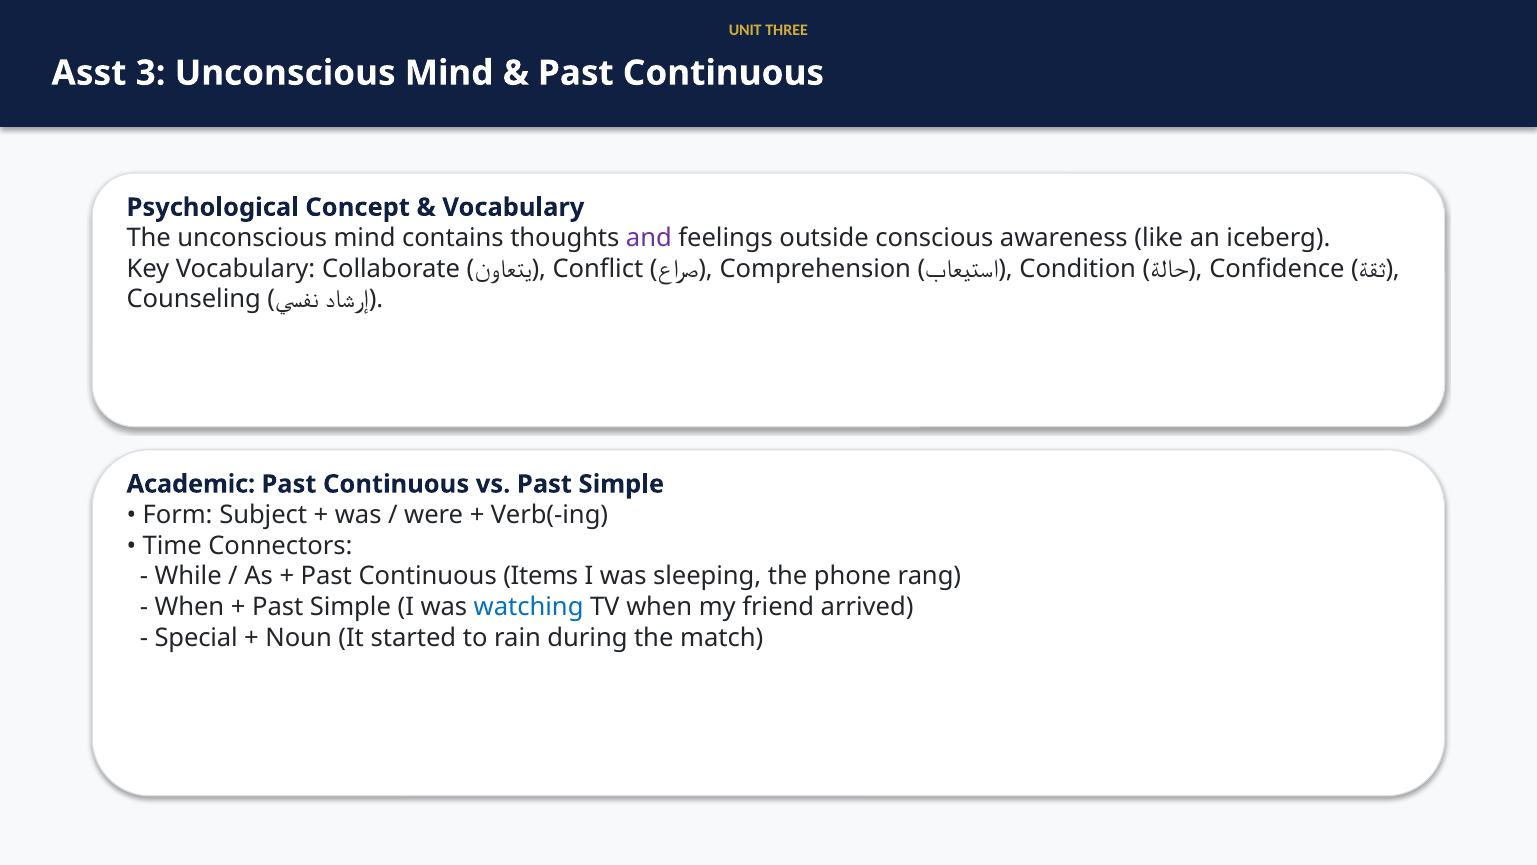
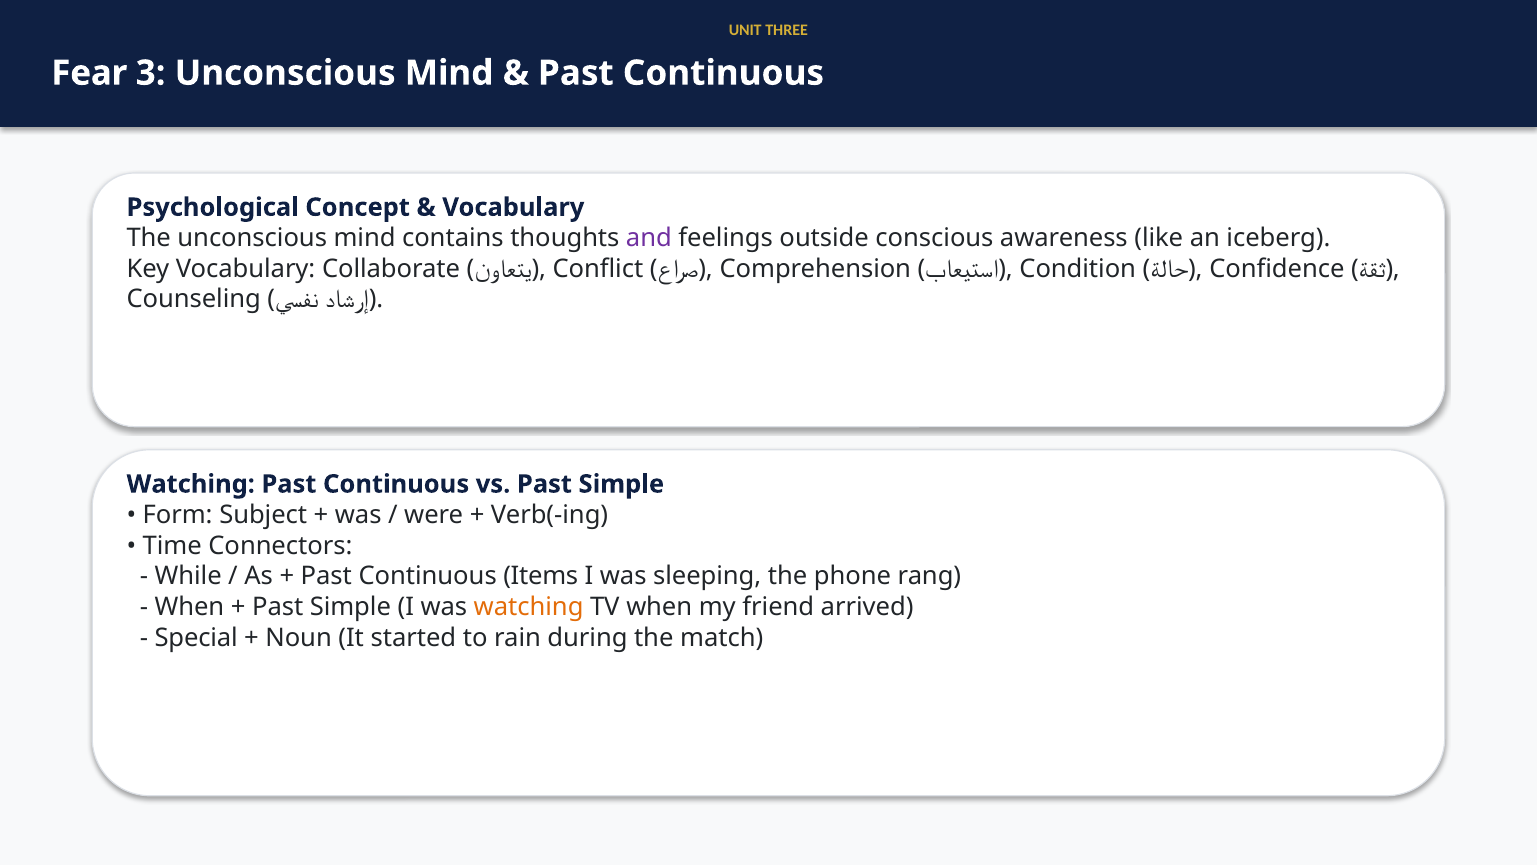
Asst: Asst -> Fear (89, 73)
Academic: Academic -> Watching (191, 484)
watching colour: blue -> orange (529, 607)
